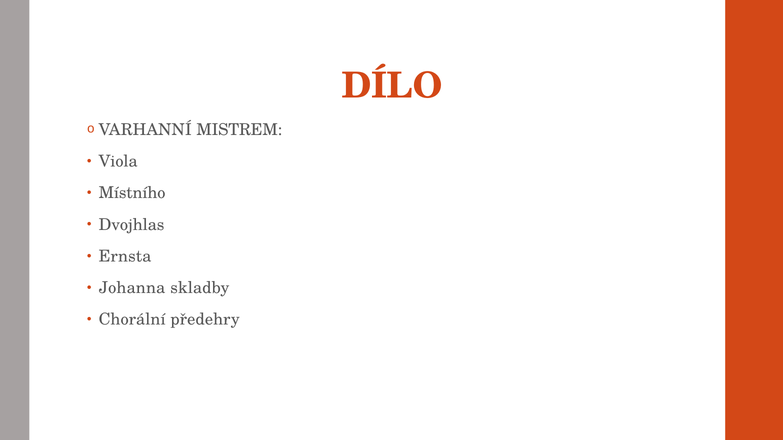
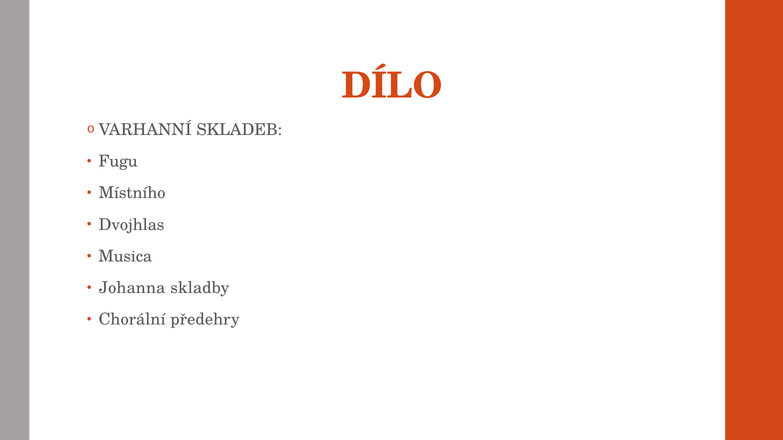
MISTREM: MISTREM -> SKLADEB (239, 130)
Viola: Viola -> Fugu (118, 162)
Ernsta: Ernsta -> Musica (125, 257)
